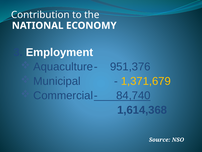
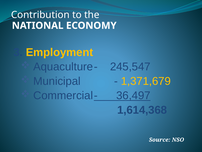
Employment colour: white -> yellow (59, 52)
951,376: 951,376 -> 245,547 (130, 67)
84,740: 84,740 -> 36,497 (133, 95)
